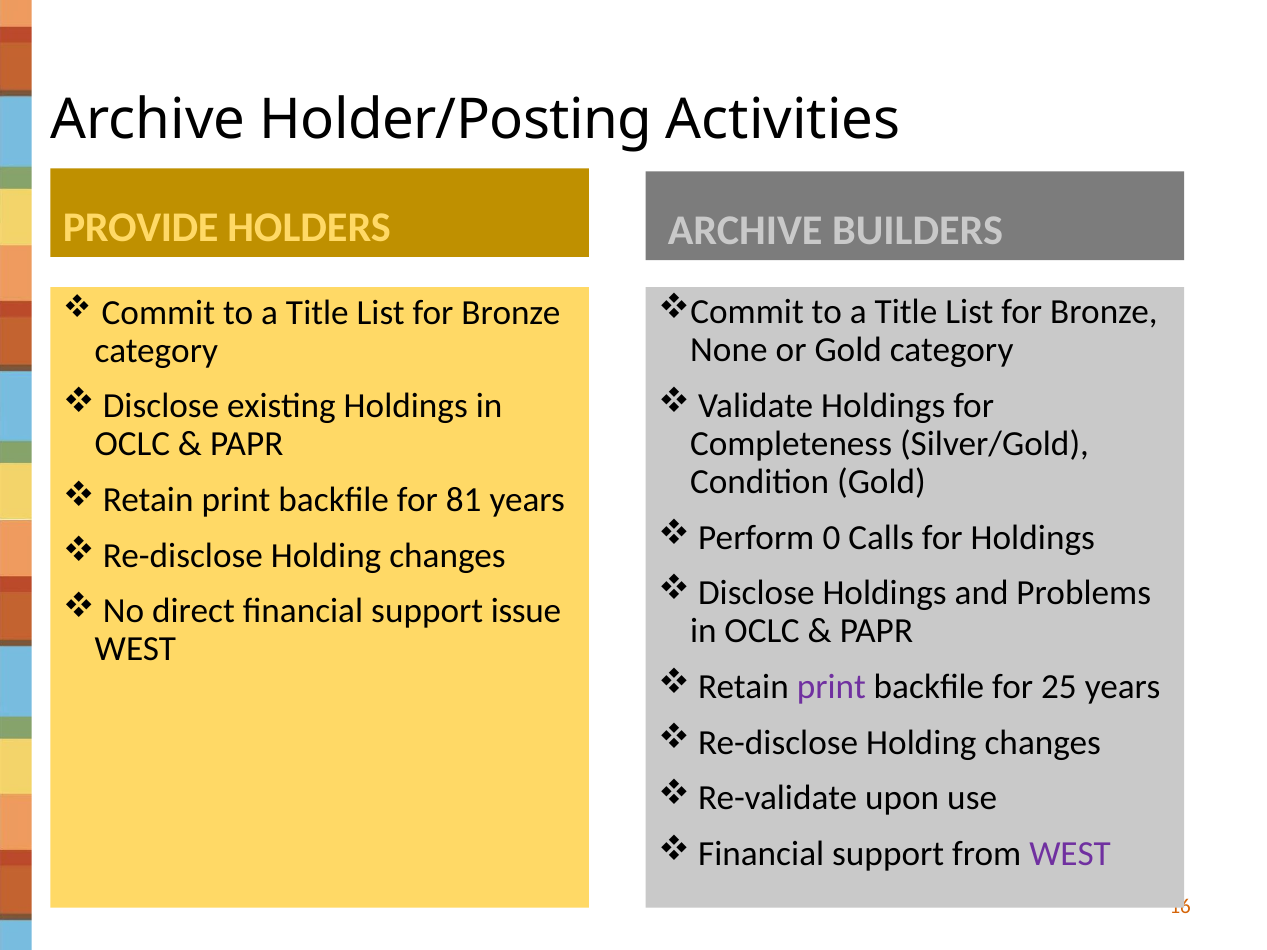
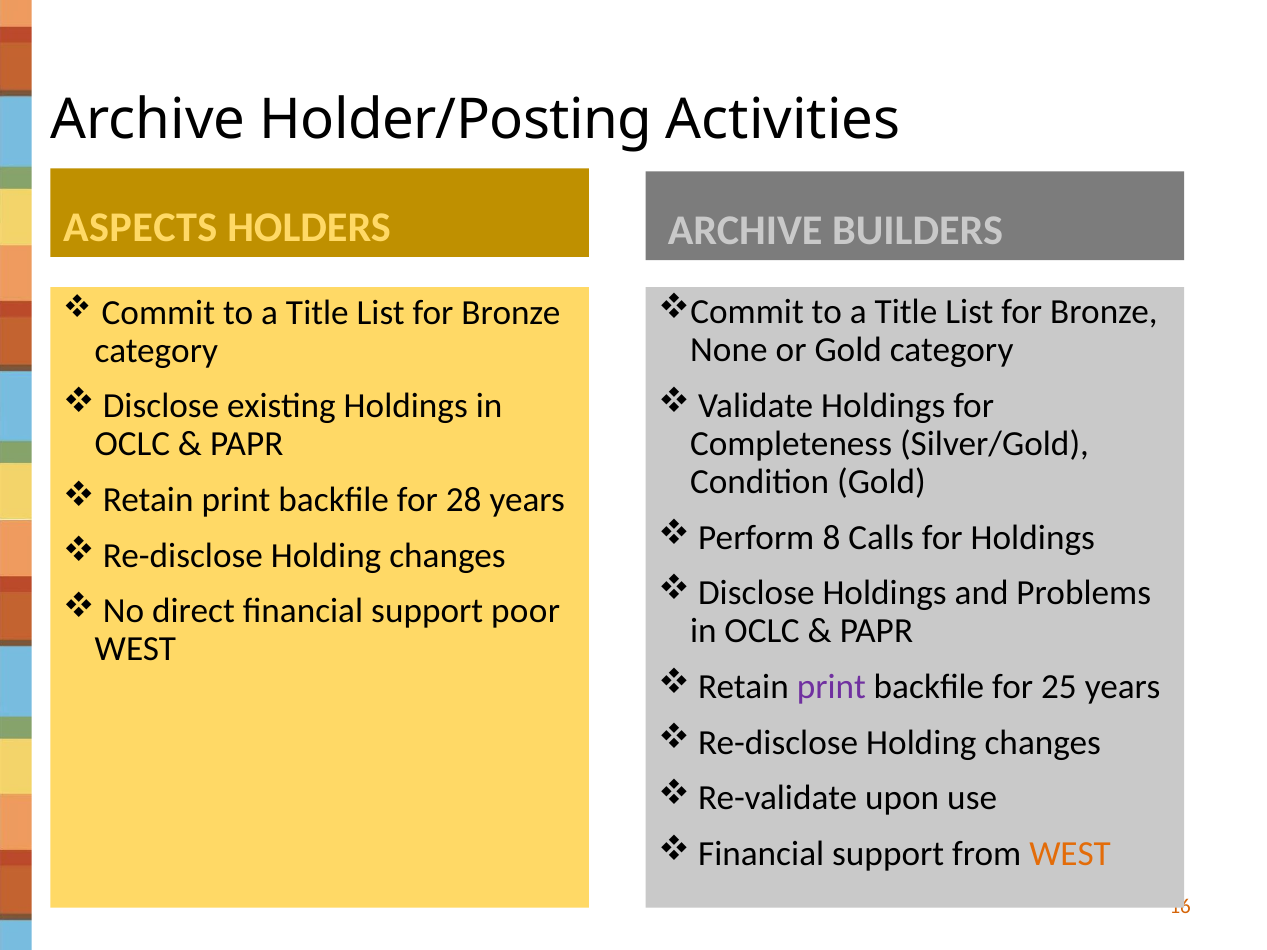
PROVIDE: PROVIDE -> ASPECTS (140, 228)
81: 81 -> 28 (464, 500)
0: 0 -> 8 (831, 538)
issue: issue -> poor (526, 611)
WEST colour: purple -> orange (1070, 854)
